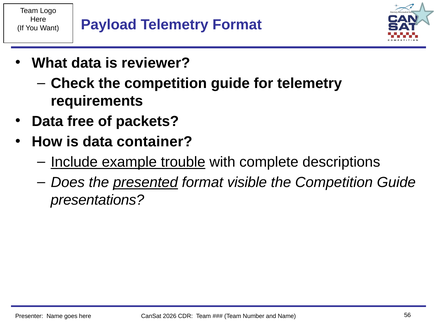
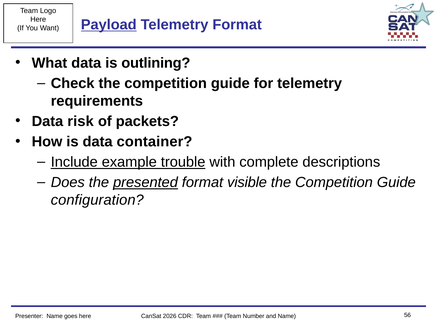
Payload underline: none -> present (109, 25)
reviewer: reviewer -> outlining (156, 63)
free: free -> risk (81, 121)
presentations: presentations -> configuration (97, 200)
